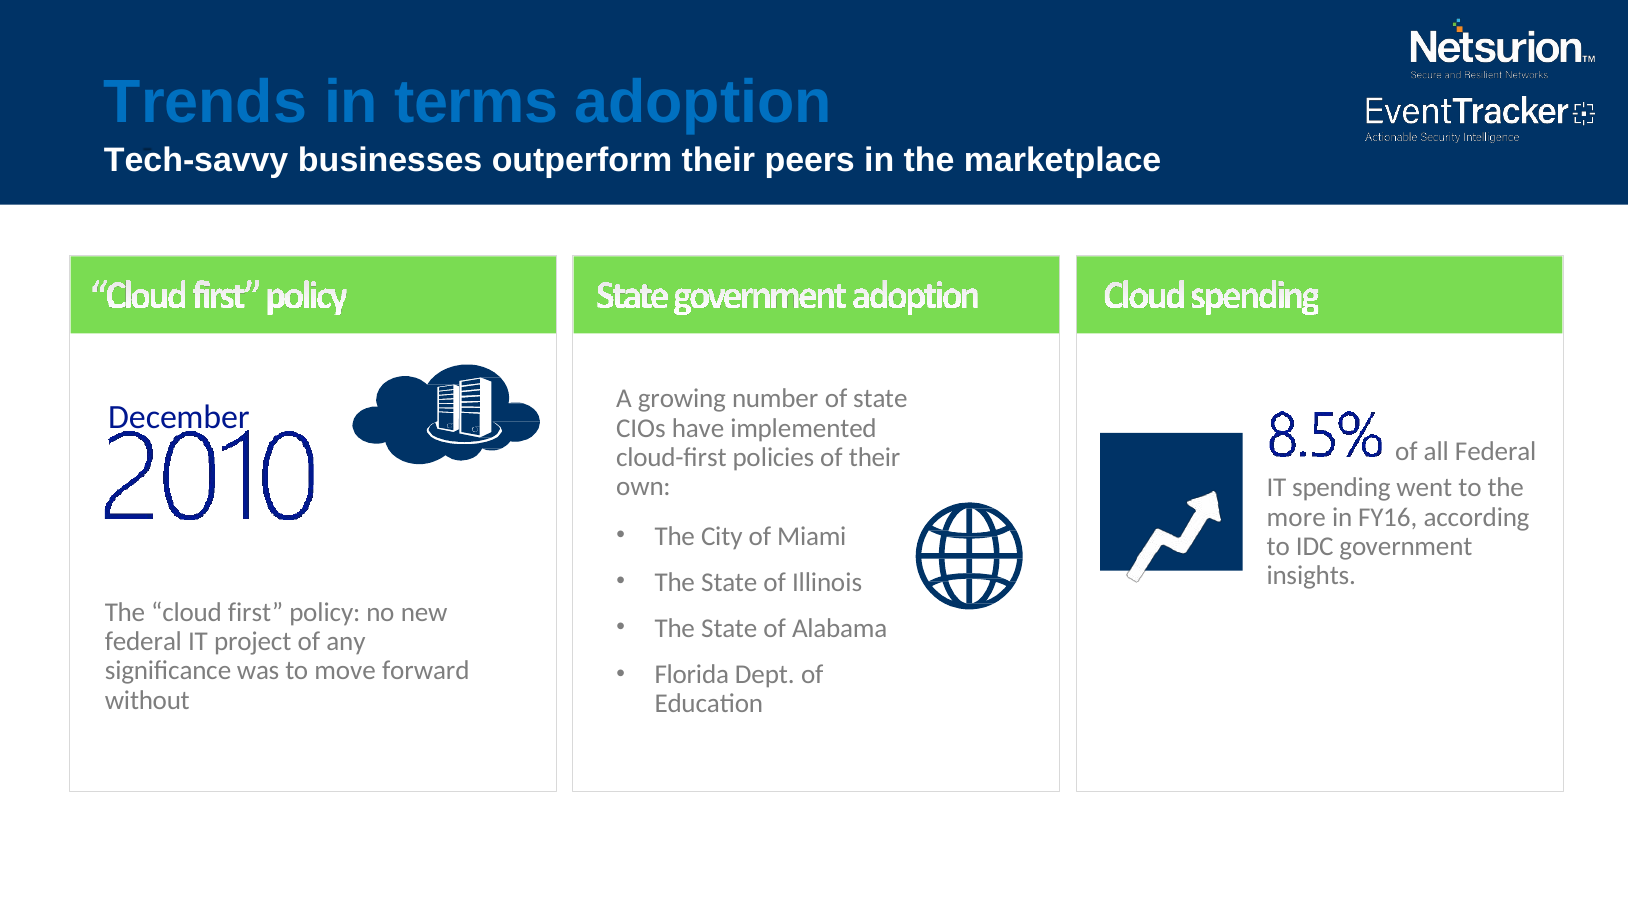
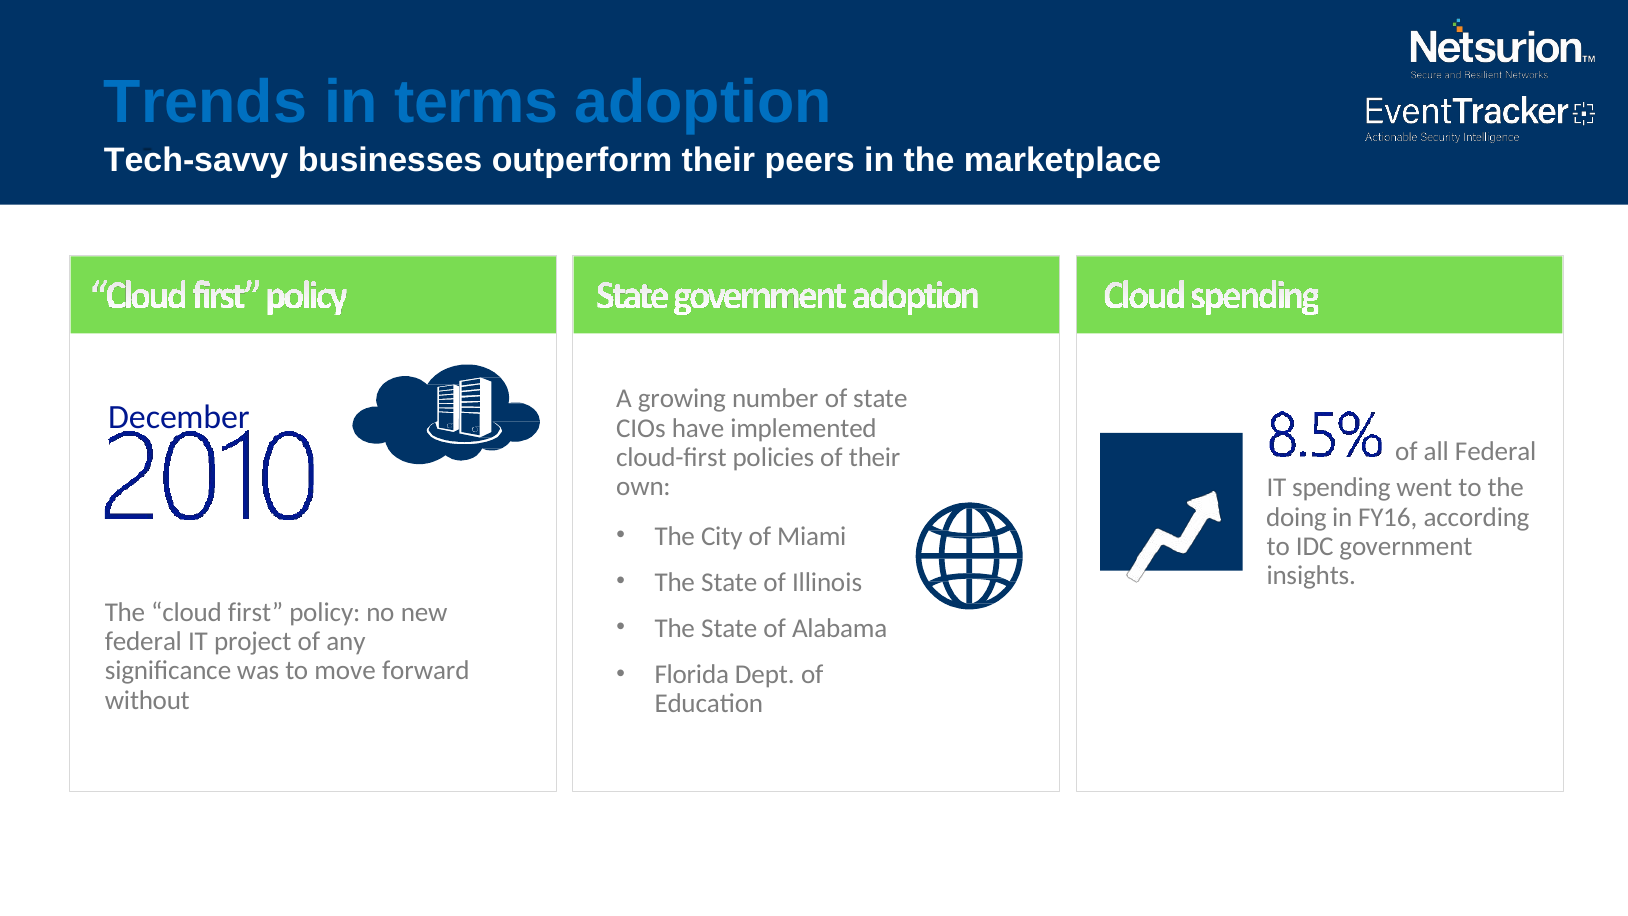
more: more -> doing (1296, 517)
